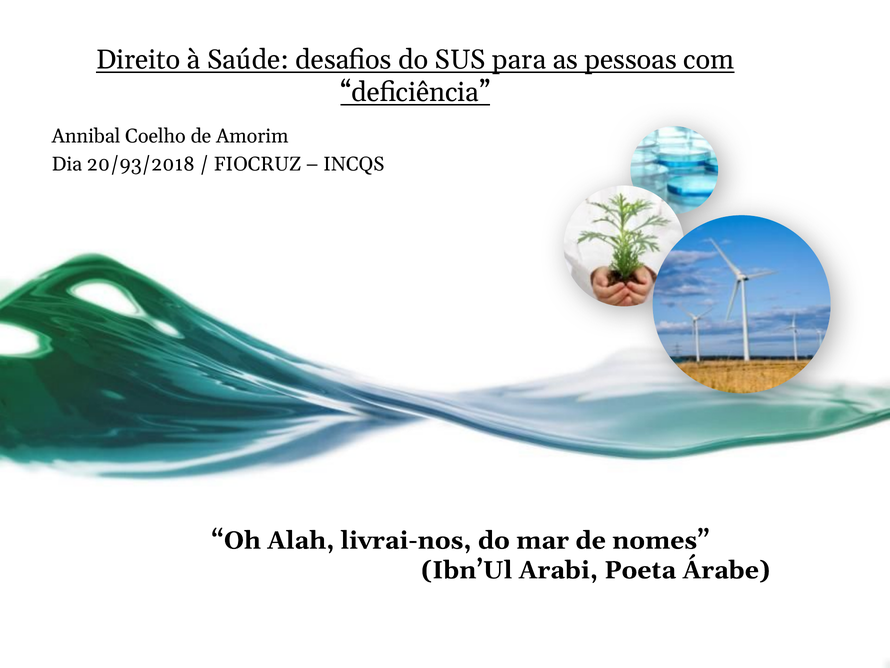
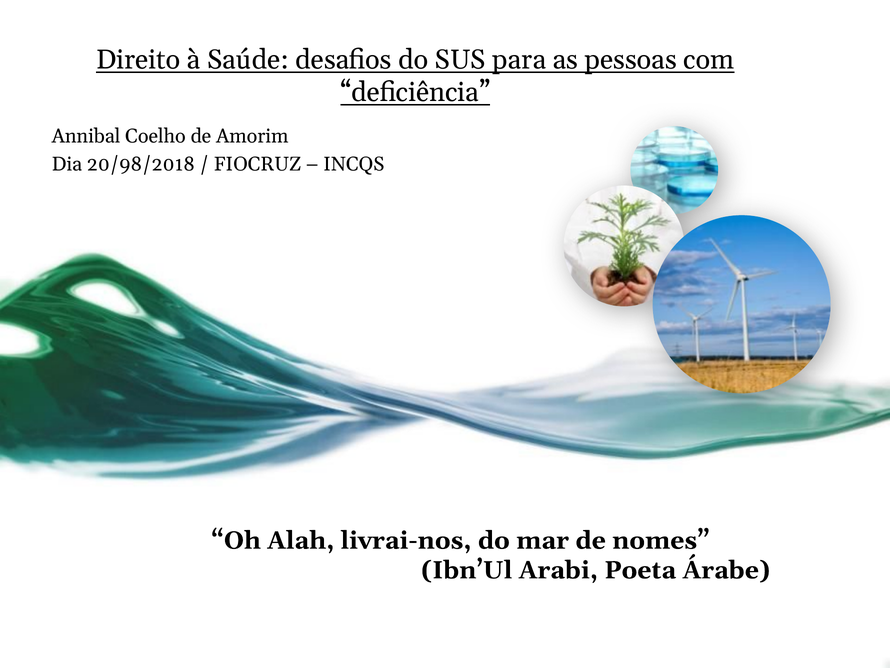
20/93/2018: 20/93/2018 -> 20/98/2018 (141, 164)
